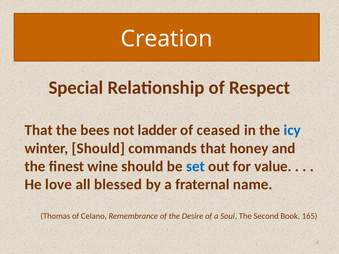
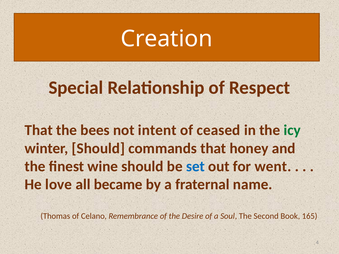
ladder: ladder -> intent (157, 130)
icy colour: blue -> green (292, 130)
value: value -> went (273, 167)
blessed: blessed -> became (118, 185)
